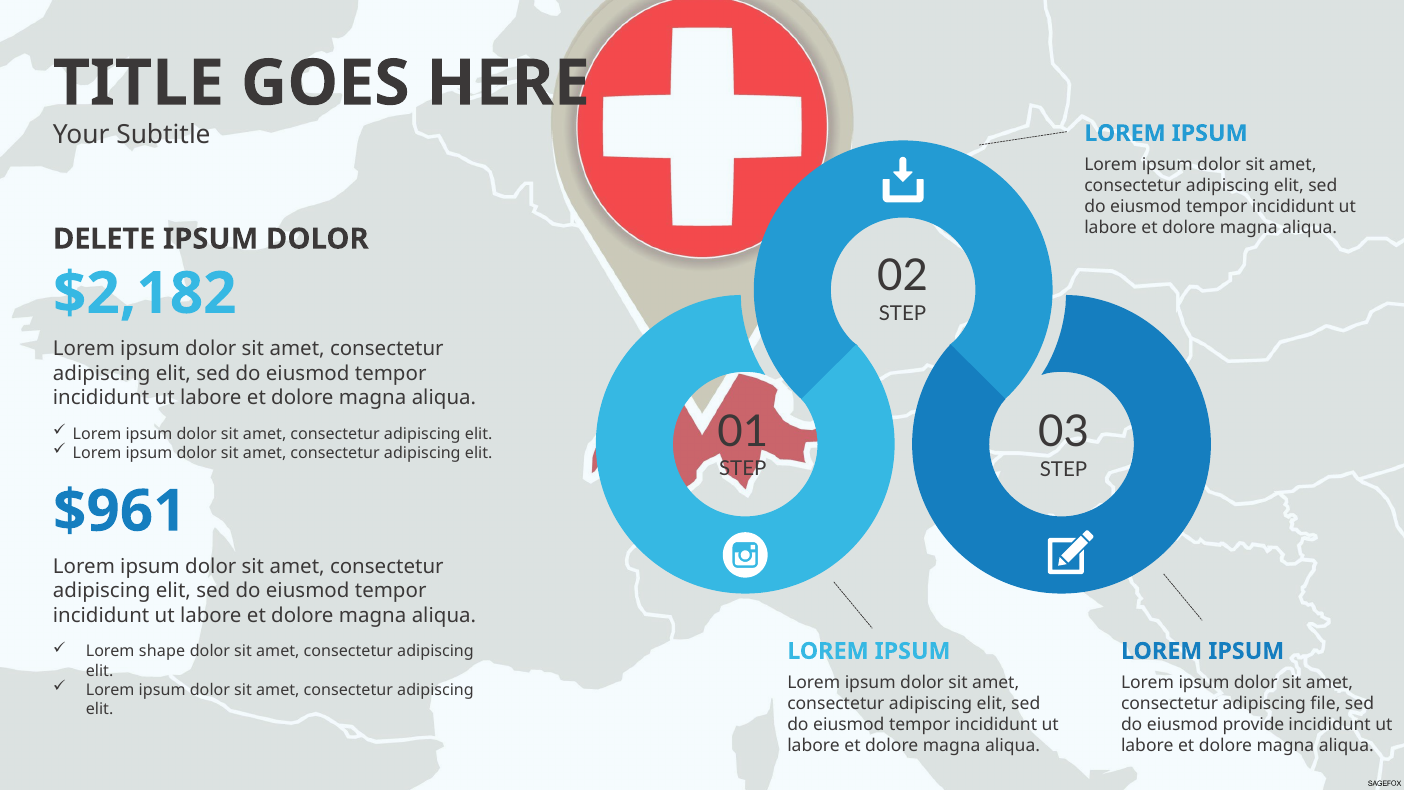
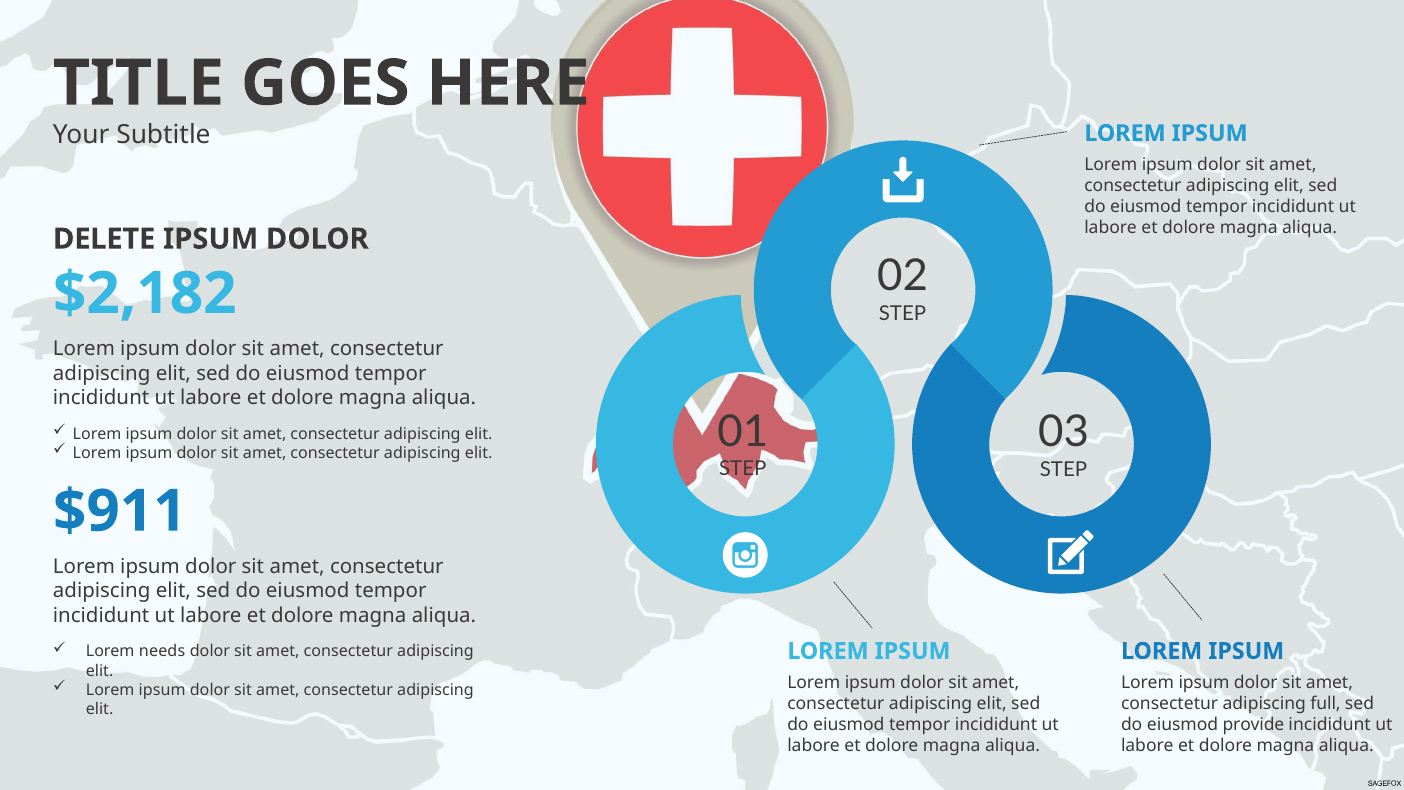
$961: $961 -> $911 (120, 511)
shape: shape -> needs (162, 651)
file: file -> full (1326, 703)
